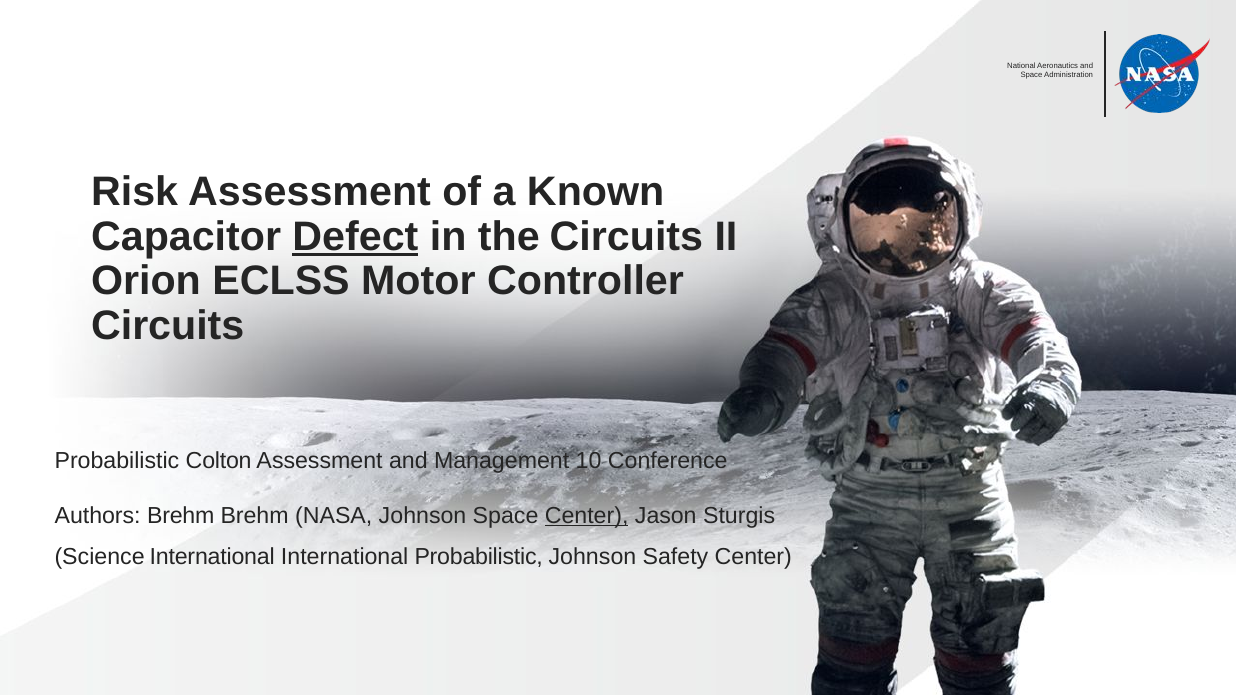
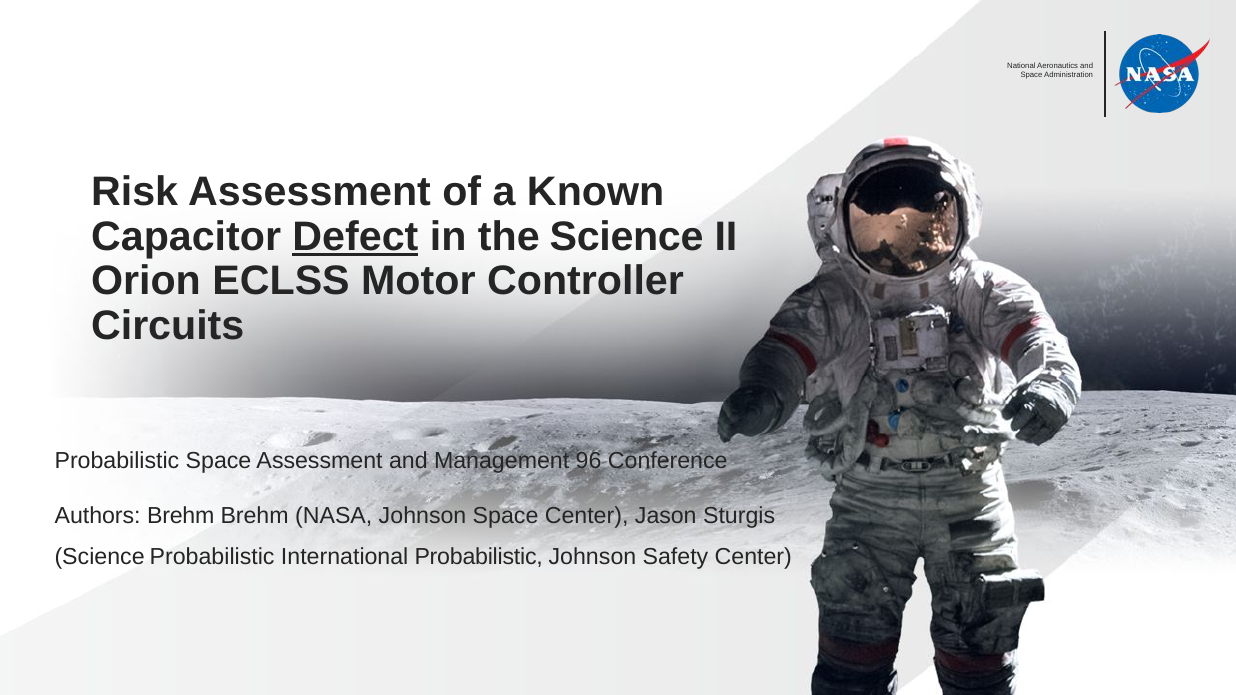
the Circuits: Circuits -> Science (627, 237)
Probabilistic Colton: Colton -> Space (219, 461)
10: 10 -> 96 (589, 461)
Center underline: present -> none (587, 516)
Science International: International -> Probabilistic (212, 557)
